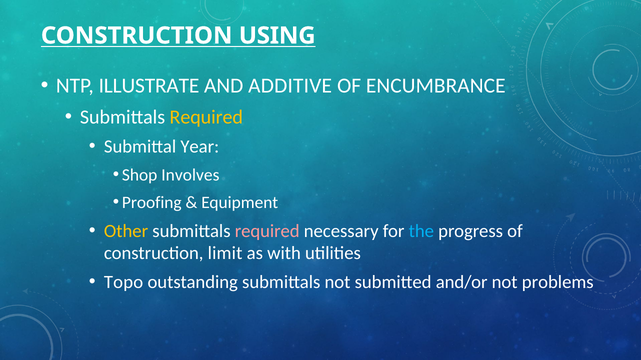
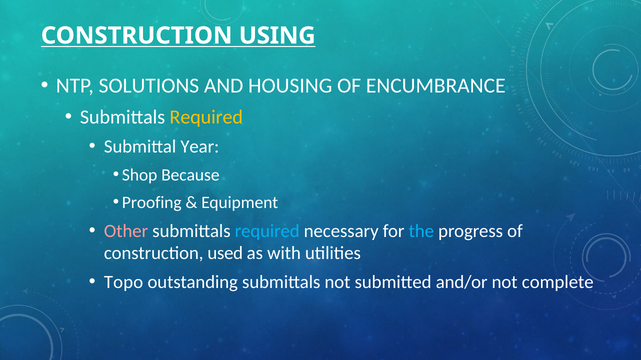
ILLUSTRATE: ILLUSTRATE -> SOLUTIONS (149, 86)
ADDITIVE: ADDITIVE -> HOUSING (290, 86)
Involves: Involves -> Because (190, 175)
Other colour: yellow -> pink (126, 231)
required colour: pink -> light blue (267, 231)
limit: limit -> used (225, 254)
problems: problems -> complete (558, 283)
